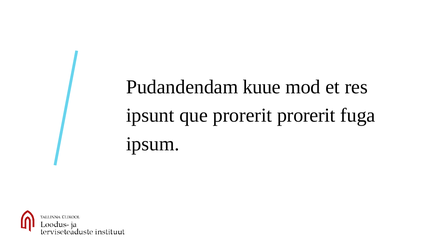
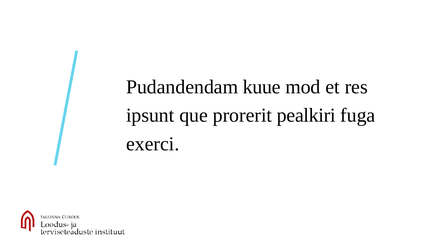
prorerit prorerit: prorerit -> pealkiri (306, 116)
ipsum: ipsum -> exerci (153, 144)
